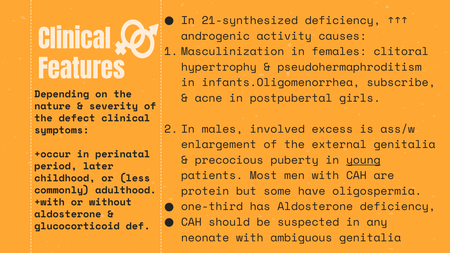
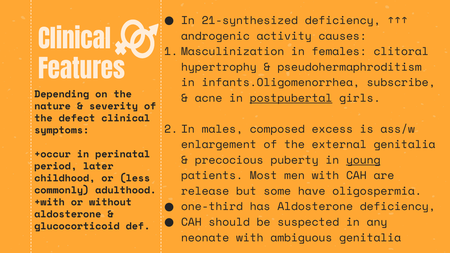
postpubertal underline: none -> present (291, 98)
involved: involved -> composed (277, 129)
protein: protein -> release (205, 191)
